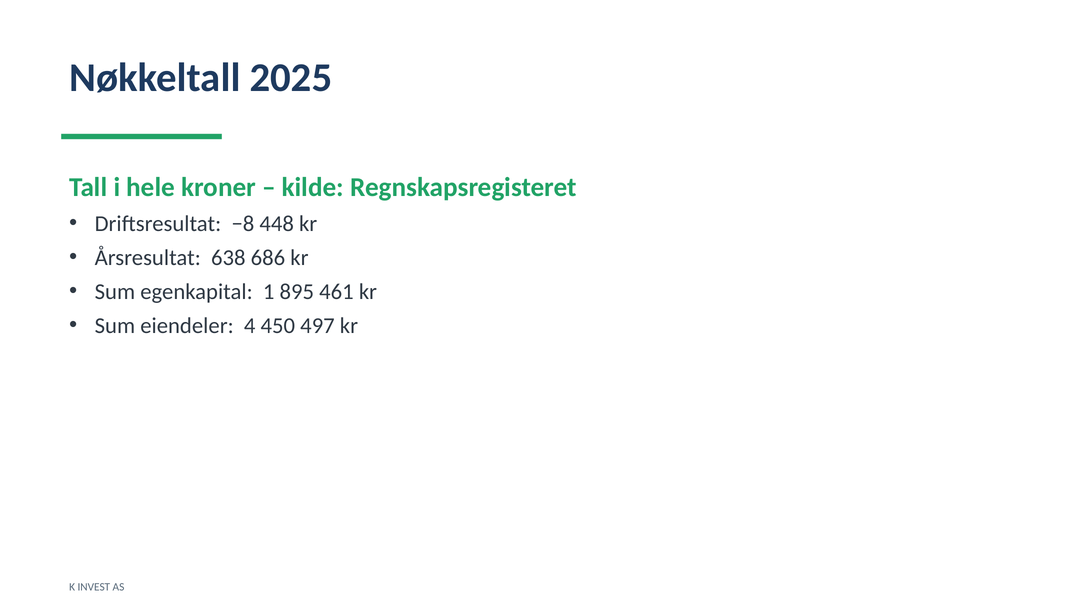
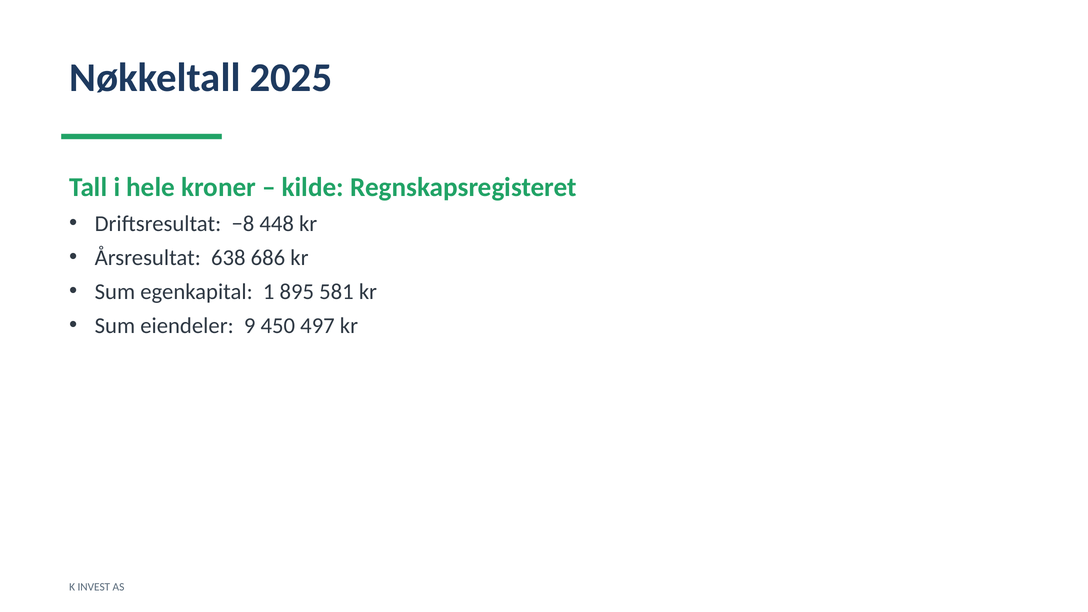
461: 461 -> 581 (336, 292)
4: 4 -> 9 (250, 326)
